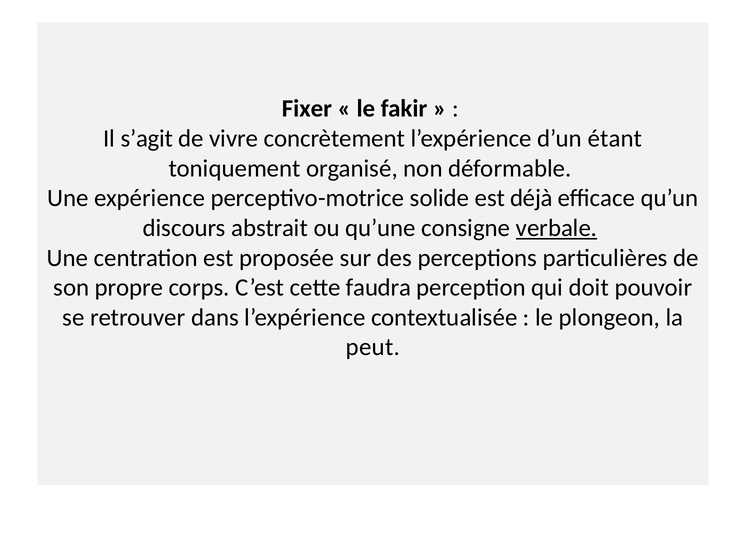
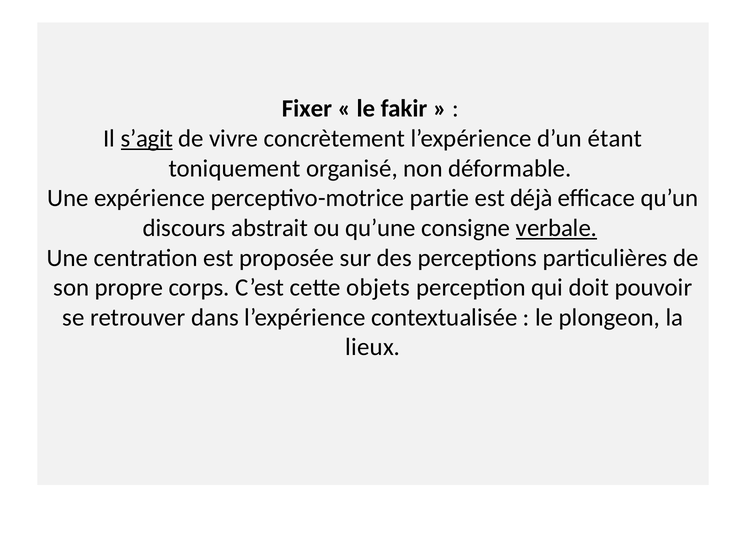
s’agit underline: none -> present (147, 139)
solide: solide -> partie (440, 198)
faudra: faudra -> objets (378, 288)
peut: peut -> lieux (373, 348)
